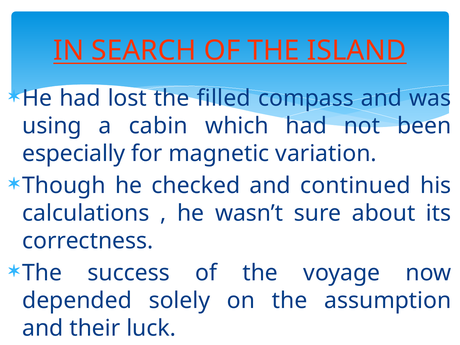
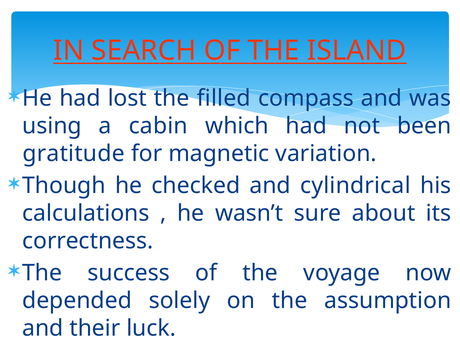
especially: especially -> gratitude (74, 153)
continued: continued -> cylindrical (355, 186)
